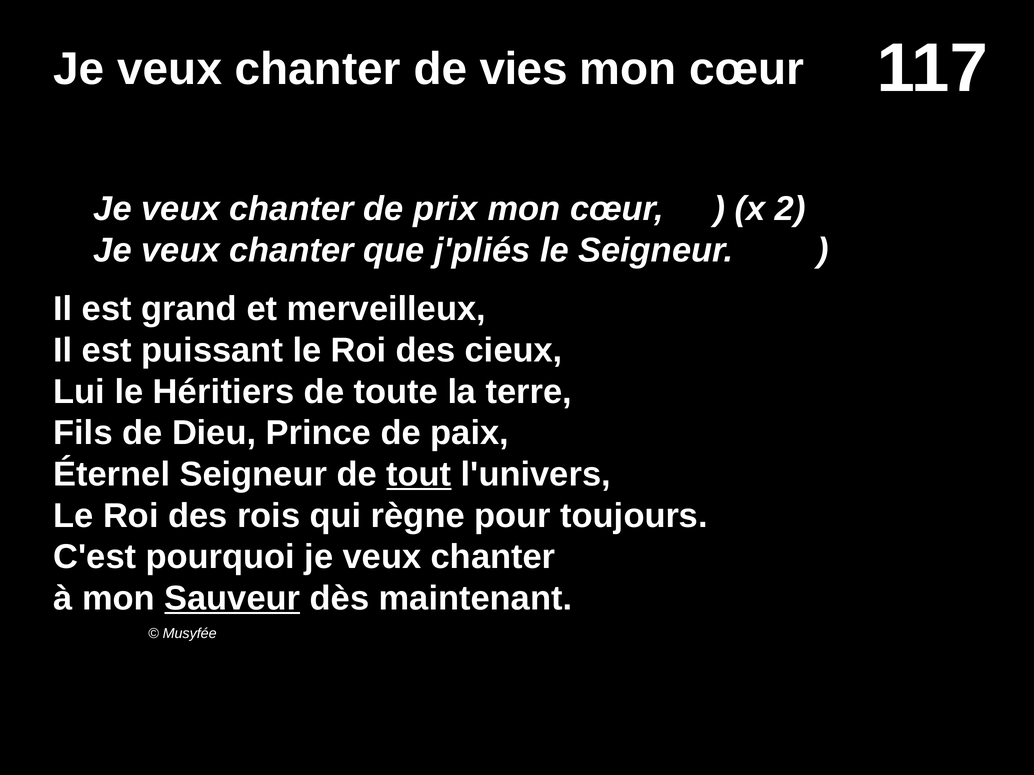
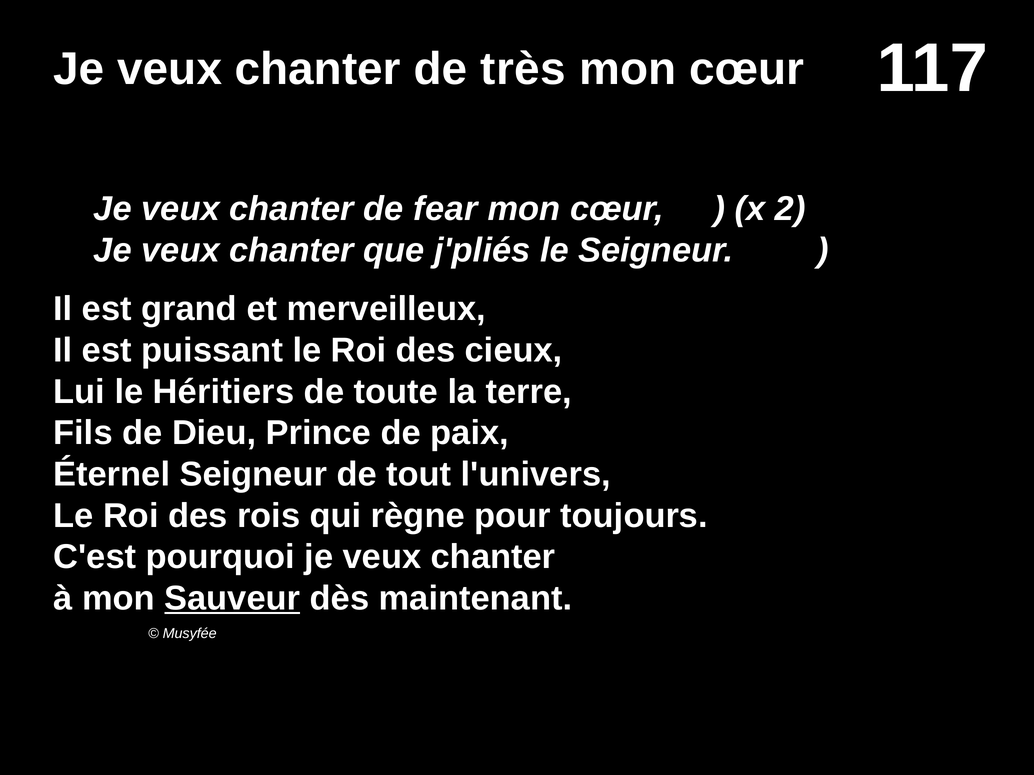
vies: vies -> très (523, 69)
prix: prix -> fear (445, 209)
tout underline: present -> none (419, 475)
